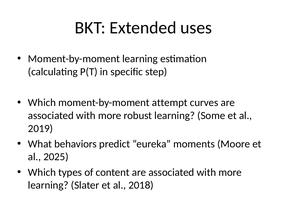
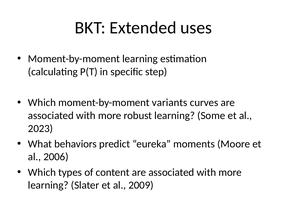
attempt: attempt -> variants (170, 103)
2019: 2019 -> 2023 (41, 129)
2025: 2025 -> 2006 (56, 157)
2018: 2018 -> 2009 (141, 185)
